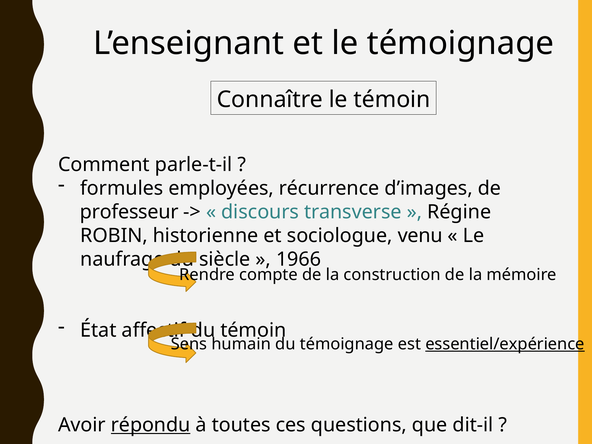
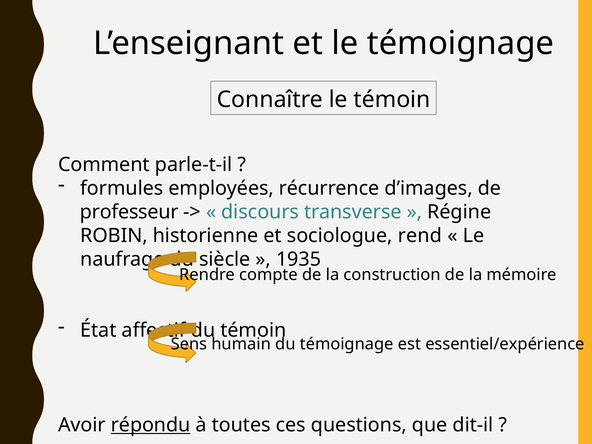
venu: venu -> rend (420, 236)
1966: 1966 -> 1935 (299, 259)
essentiel/expérience underline: present -> none (505, 344)
